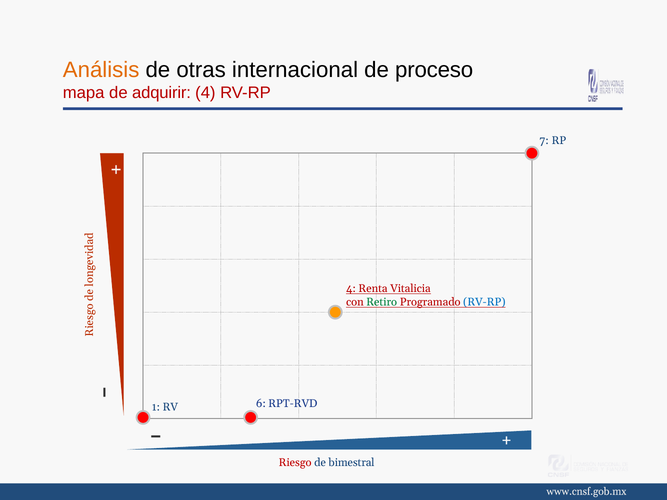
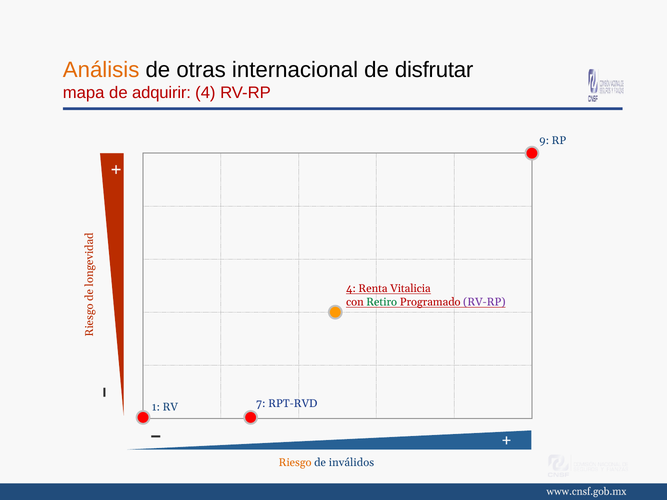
proceso: proceso -> disfrutar (434, 70)
7: 7 -> 9 (544, 141)
RV-RP colour: blue -> purple (484, 302)
6: 6 -> 7 (261, 404)
Riesgo colour: red -> orange (295, 463)
bimestral: bimestral -> inválidos (351, 463)
